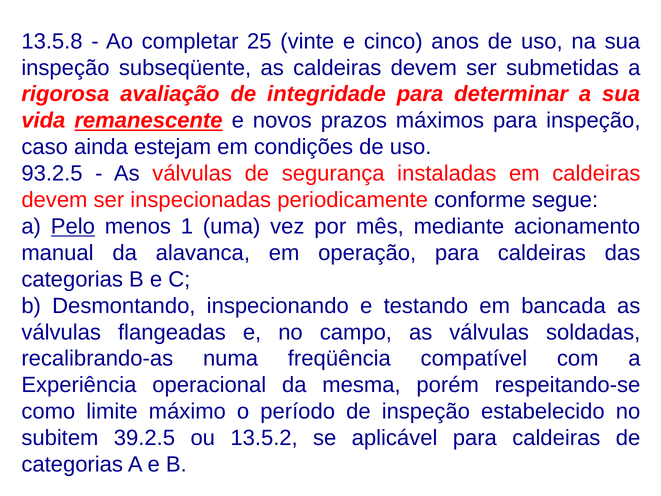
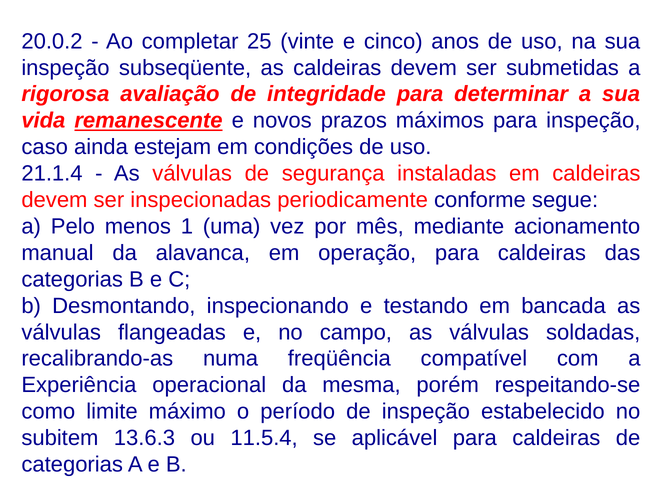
13.5.8: 13.5.8 -> 20.0.2 (52, 41)
93.2.5: 93.2.5 -> 21.1.4 (52, 173)
Pelo underline: present -> none (73, 226)
39.2.5: 39.2.5 -> 13.6.3 (144, 438)
13.5.2: 13.5.2 -> 11.5.4 (264, 438)
